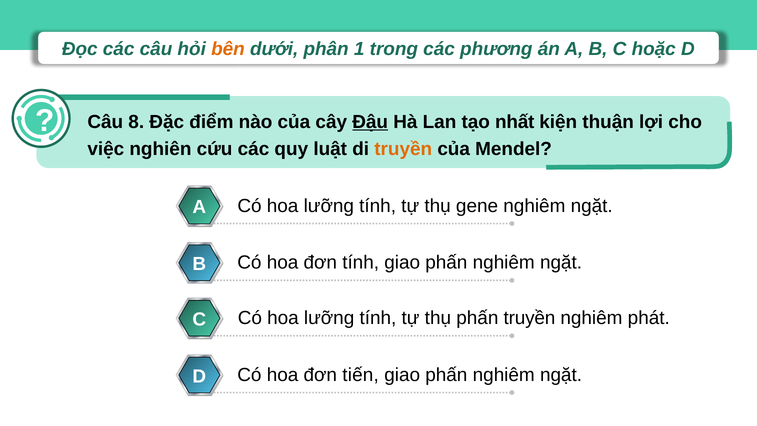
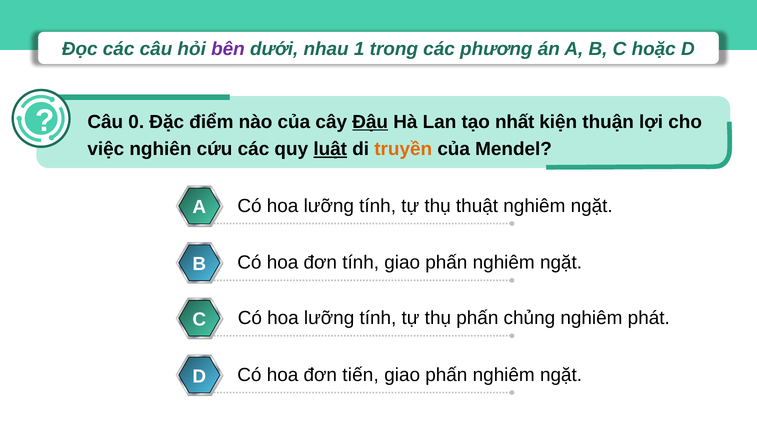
bên colour: orange -> purple (228, 49)
phân: phân -> nhau (326, 49)
8: 8 -> 0 (136, 122)
luật underline: none -> present (330, 149)
gene: gene -> thuật (477, 206)
phấn truyền: truyền -> chủng (529, 318)
